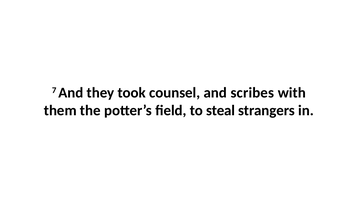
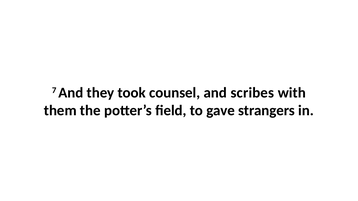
steal: steal -> gave (221, 111)
